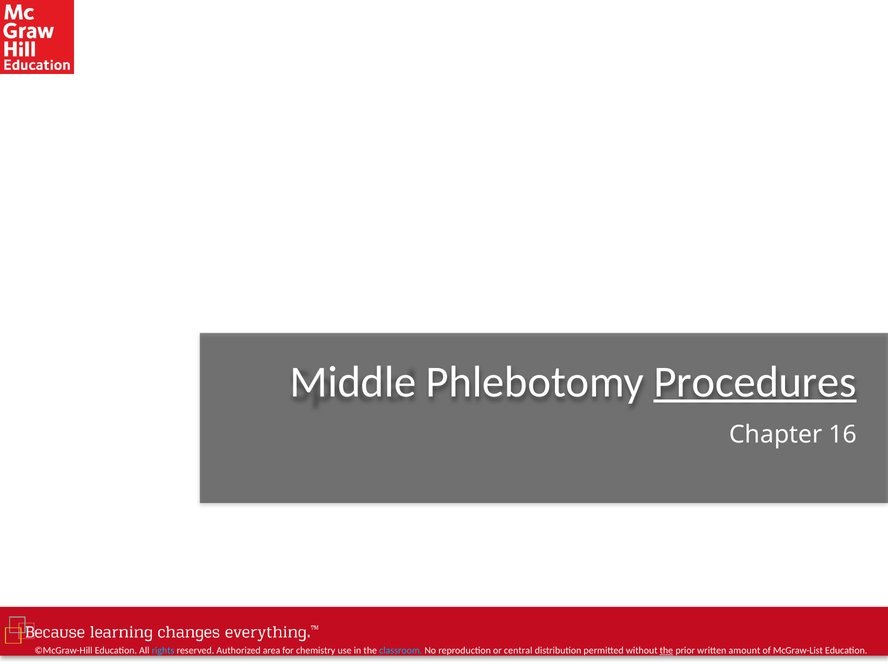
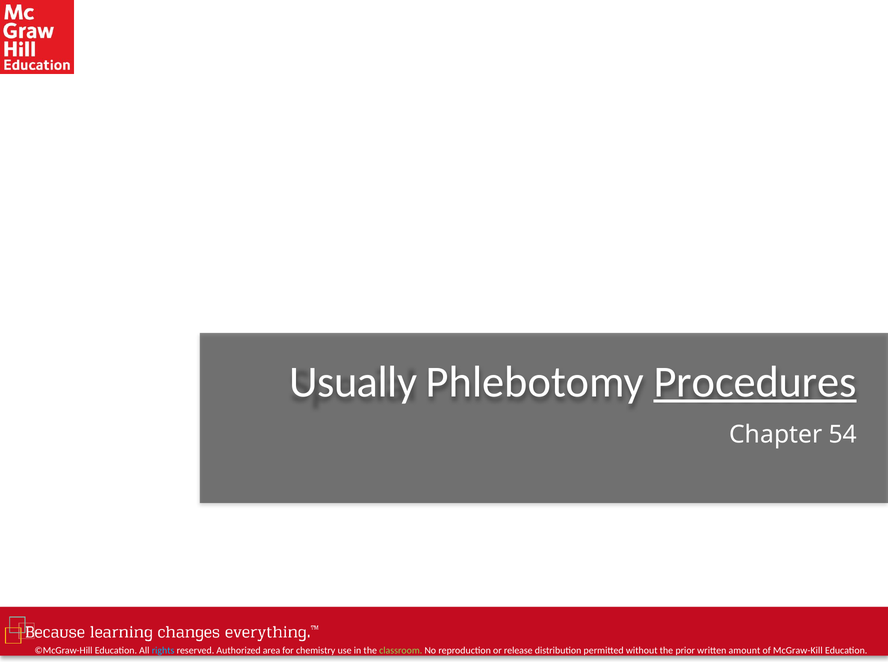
Middle: Middle -> Usually (353, 382)
16: 16 -> 54 (843, 435)
classroom colour: light blue -> light green (401, 650)
central: central -> release (518, 650)
the underline: present -> none (666, 650)
McGraw-List: McGraw-List -> McGraw-Kill (798, 650)
